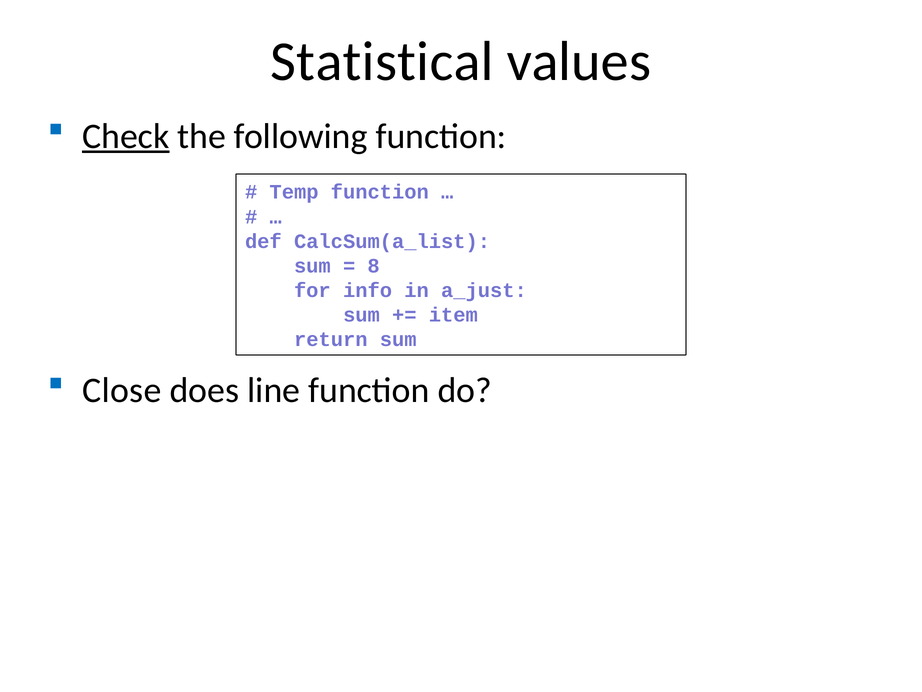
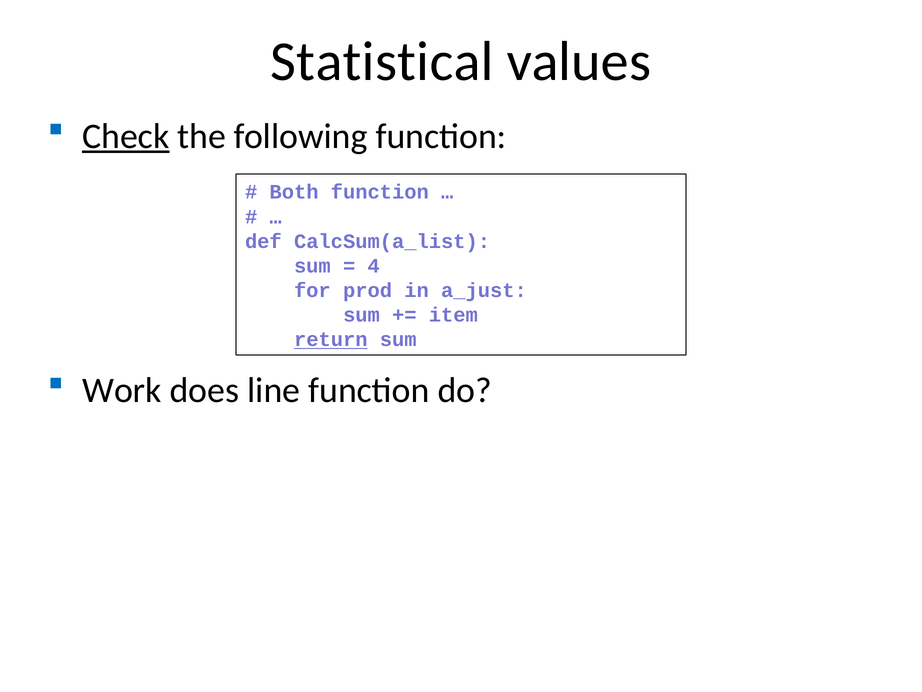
Temp: Temp -> Both (294, 192)
8: 8 -> 4 (374, 266)
info: info -> prod (368, 290)
return underline: none -> present (331, 339)
Close: Close -> Work (122, 390)
